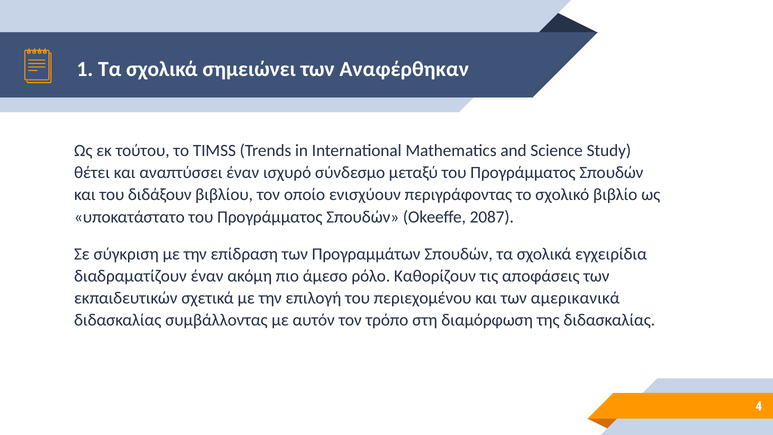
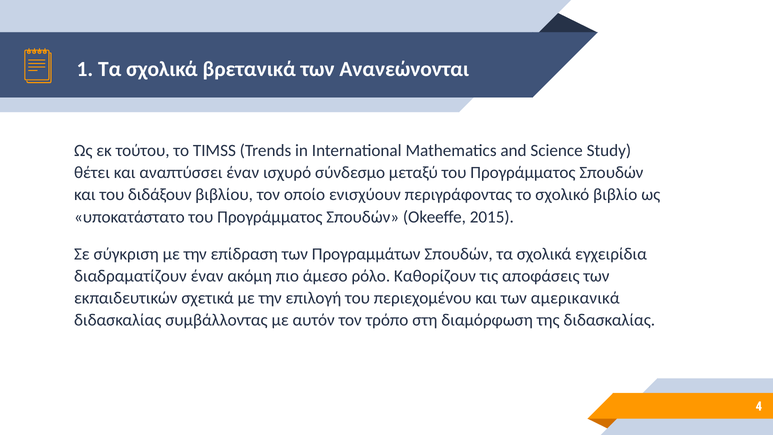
σημειώνει: σημειώνει -> βρετανικά (249, 69)
Αναφέρθηκαν: Αναφέρθηκαν -> Ανανεώνονται (404, 69)
2087: 2087 -> 2015 (492, 217)
